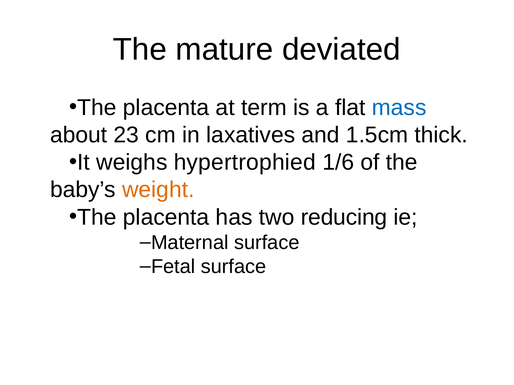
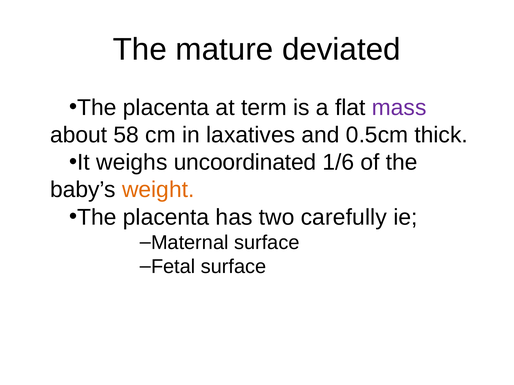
mass colour: blue -> purple (399, 108)
23: 23 -> 58 (126, 135)
1.5cm: 1.5cm -> 0.5cm (377, 135)
hypertrophied: hypertrophied -> uncoordinated (245, 163)
reducing: reducing -> carefully (344, 217)
